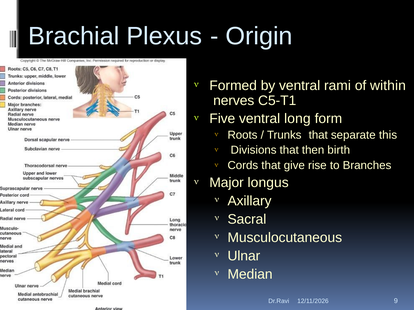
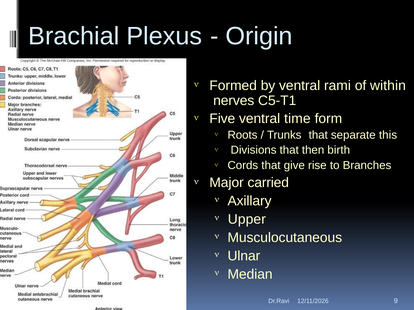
long: long -> time (297, 119)
longus: longus -> carried (268, 183)
Sacral: Sacral -> Upper (247, 220)
